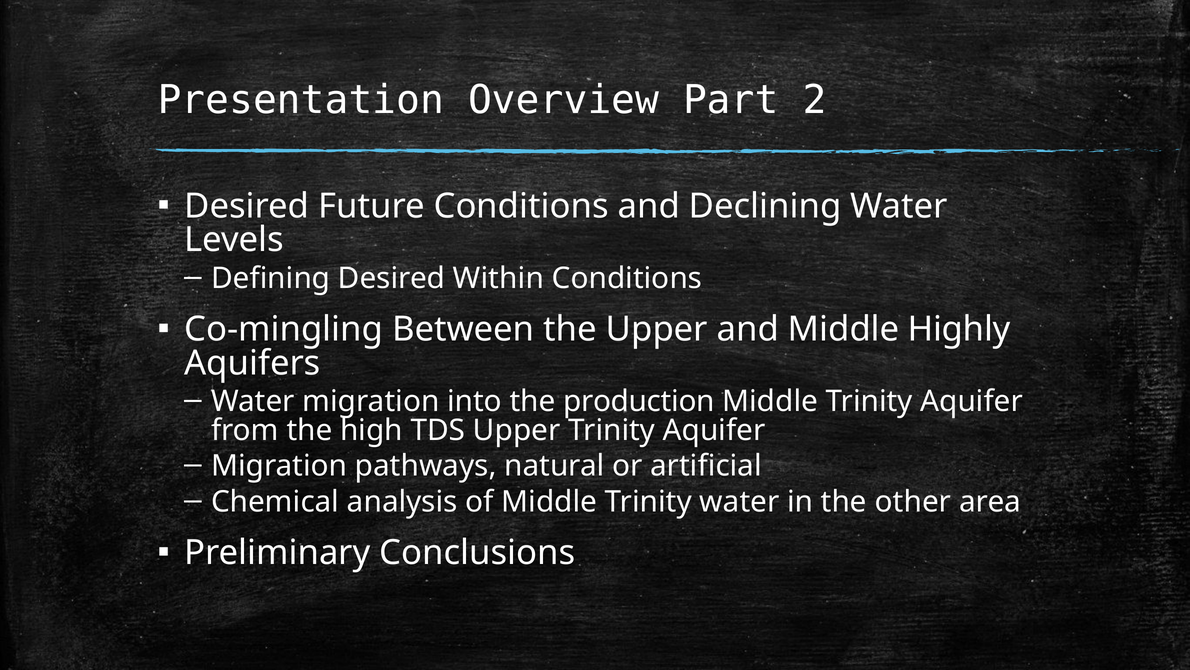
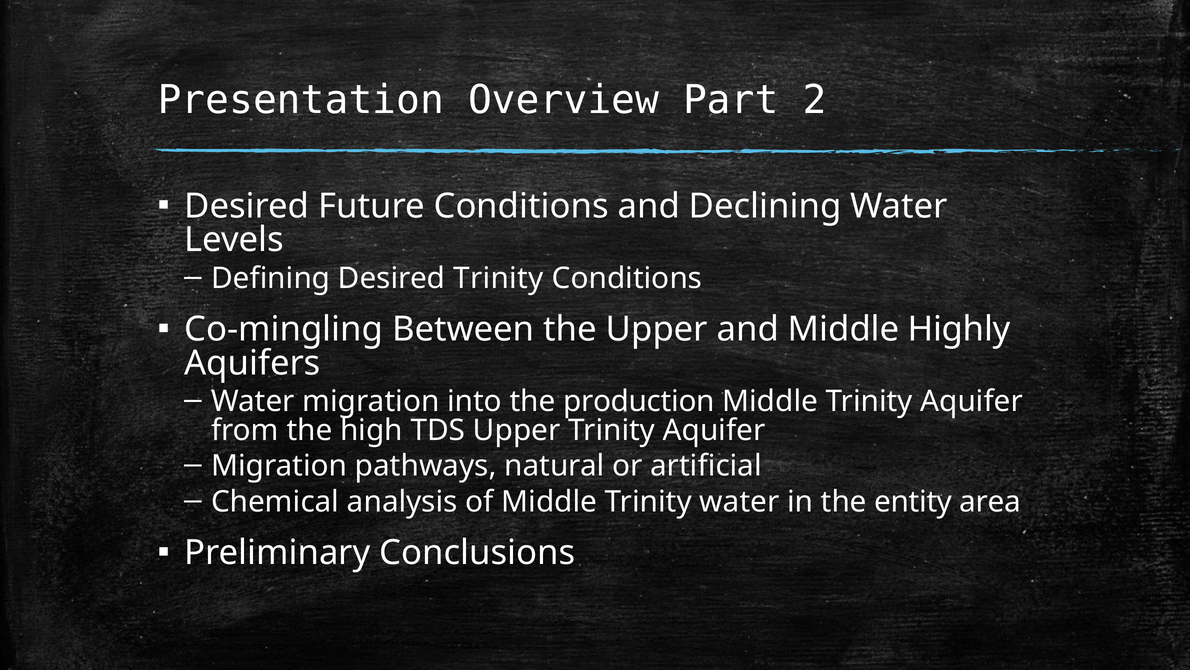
Desired Within: Within -> Trinity (498, 278)
other: other -> entity (913, 501)
